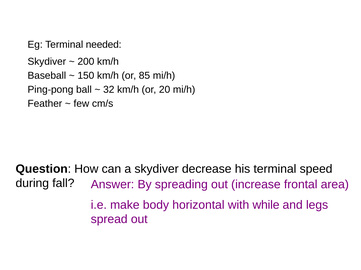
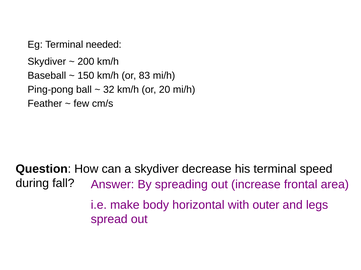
85: 85 -> 83 (144, 76)
while: while -> outer (266, 205)
